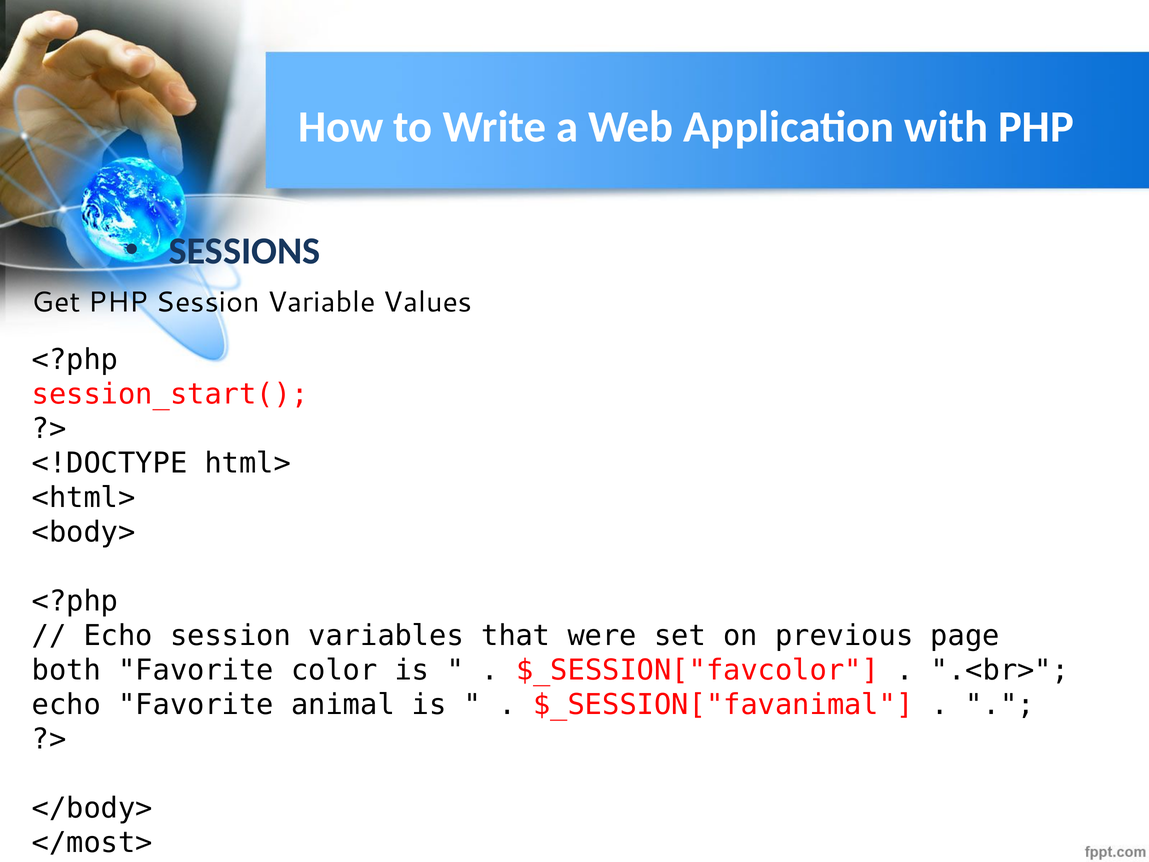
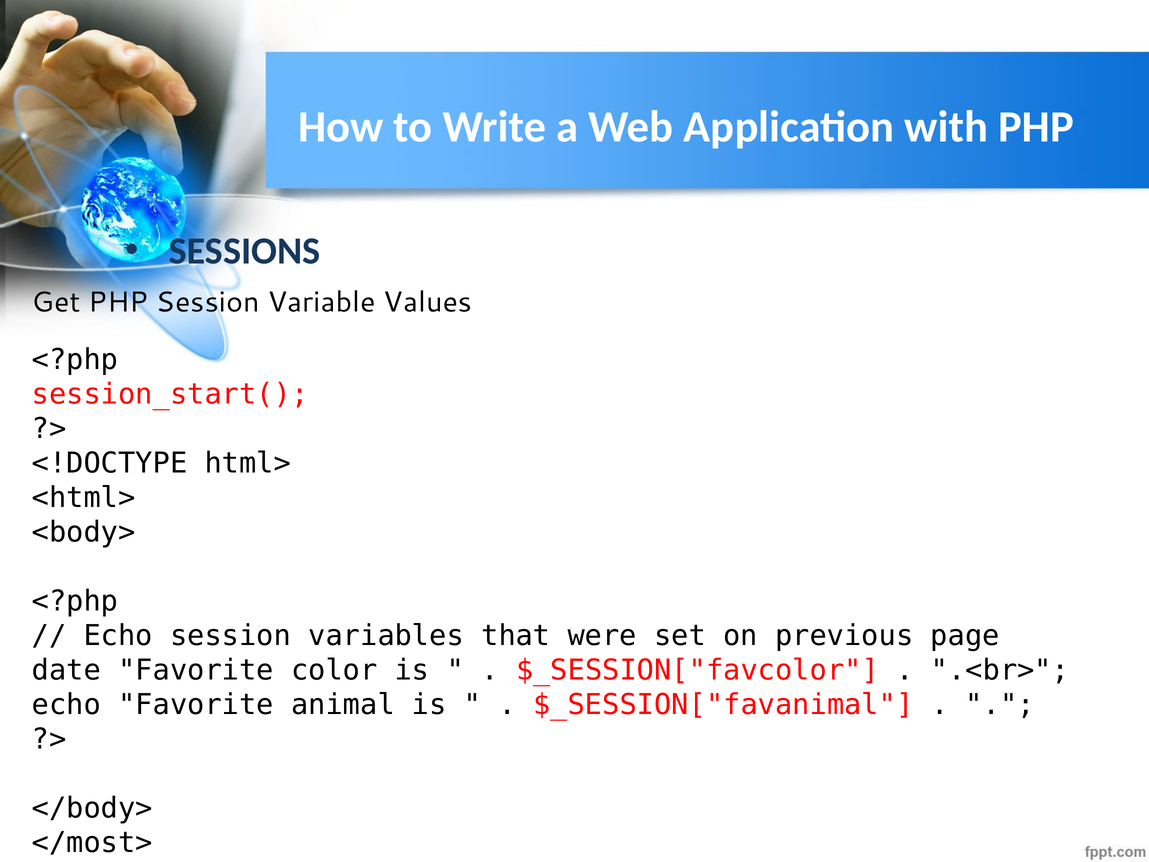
both: both -> date (66, 670)
